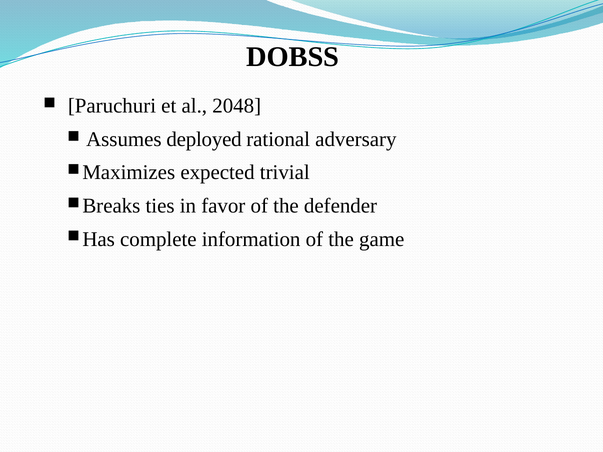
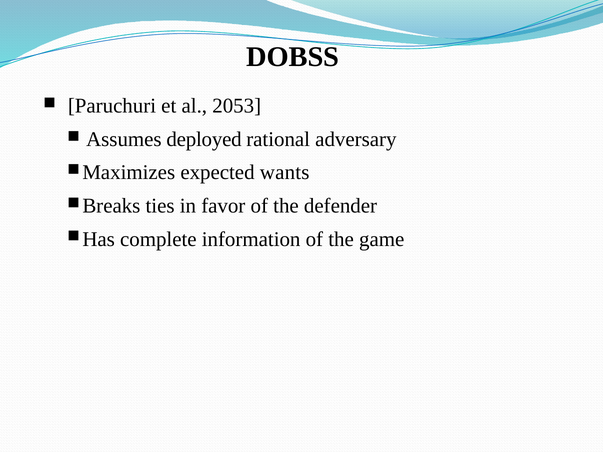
2048: 2048 -> 2053 (237, 106)
trivial: trivial -> wants (285, 173)
